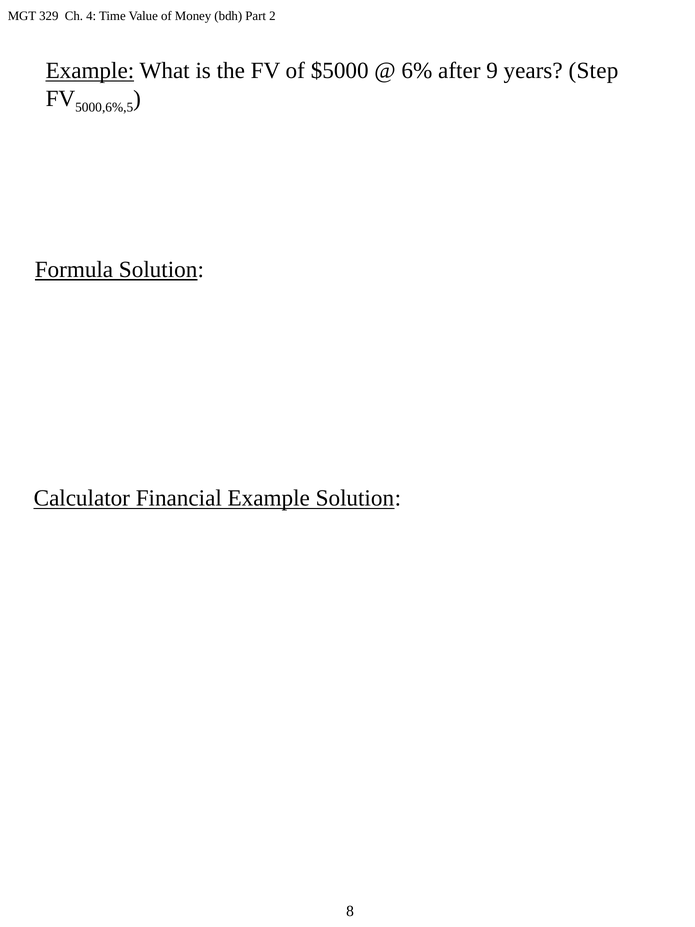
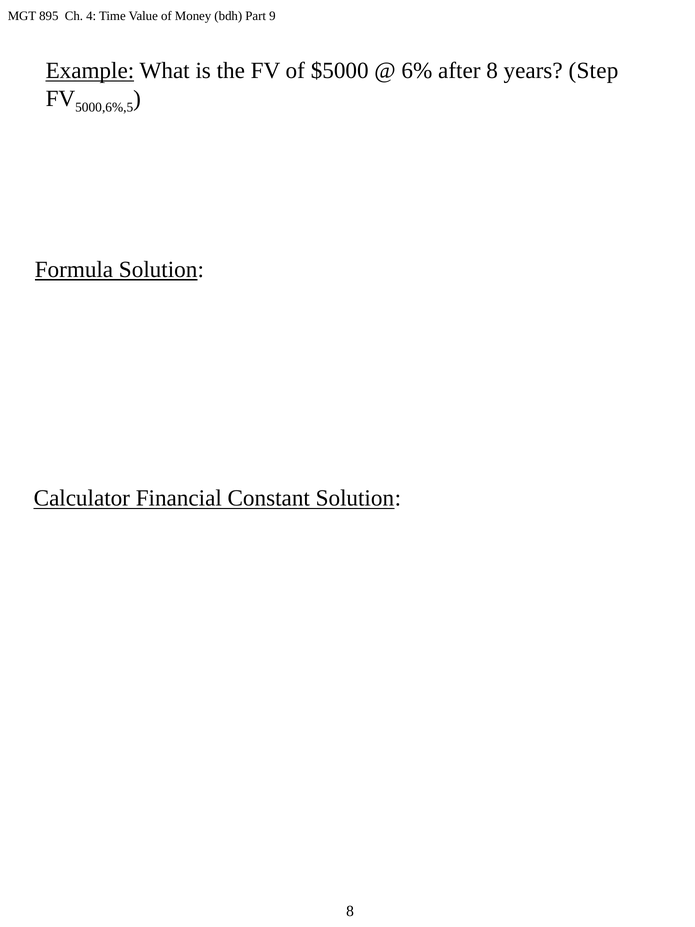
329: 329 -> 895 (49, 16)
2: 2 -> 9 (272, 16)
after 9: 9 -> 8 (492, 71)
Financial Example: Example -> Constant (269, 498)
